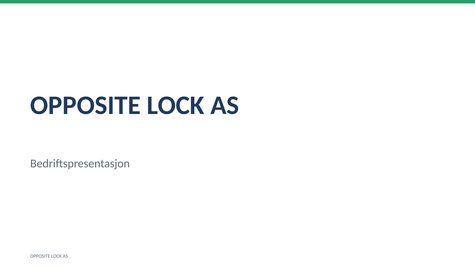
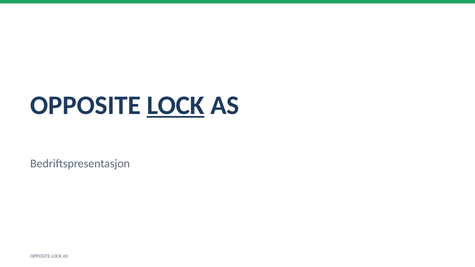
LOCK underline: none -> present (176, 105)
